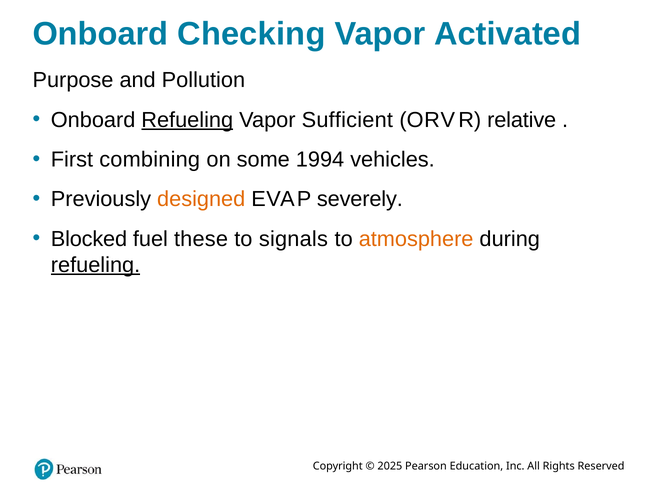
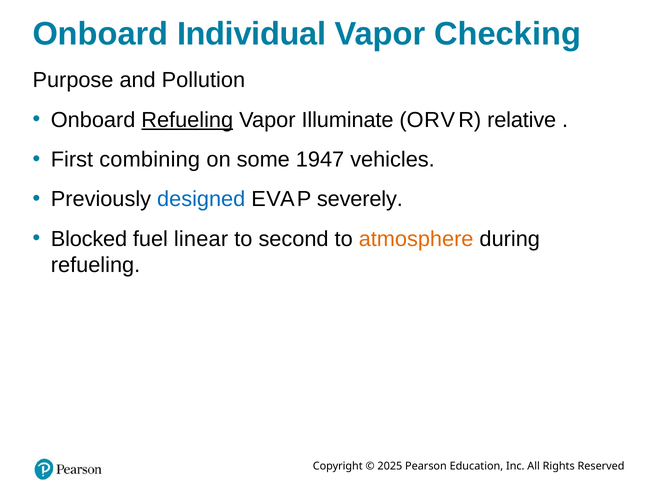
Checking: Checking -> Individual (252, 34)
Activated: Activated -> Checking (508, 34)
Sufficient: Sufficient -> Illuminate (348, 120)
1994: 1994 -> 1947 (320, 160)
designed colour: orange -> blue (201, 199)
these: these -> linear (201, 239)
signals: signals -> second (294, 239)
refueling underline: present -> none (96, 265)
